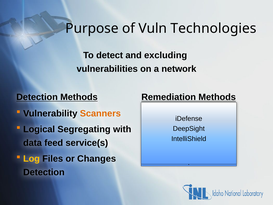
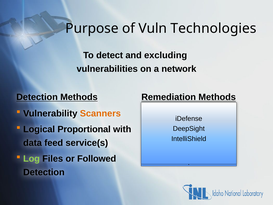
Segregating: Segregating -> Proportional (84, 129)
Log colour: yellow -> light green (31, 159)
Changes: Changes -> Followed (97, 159)
